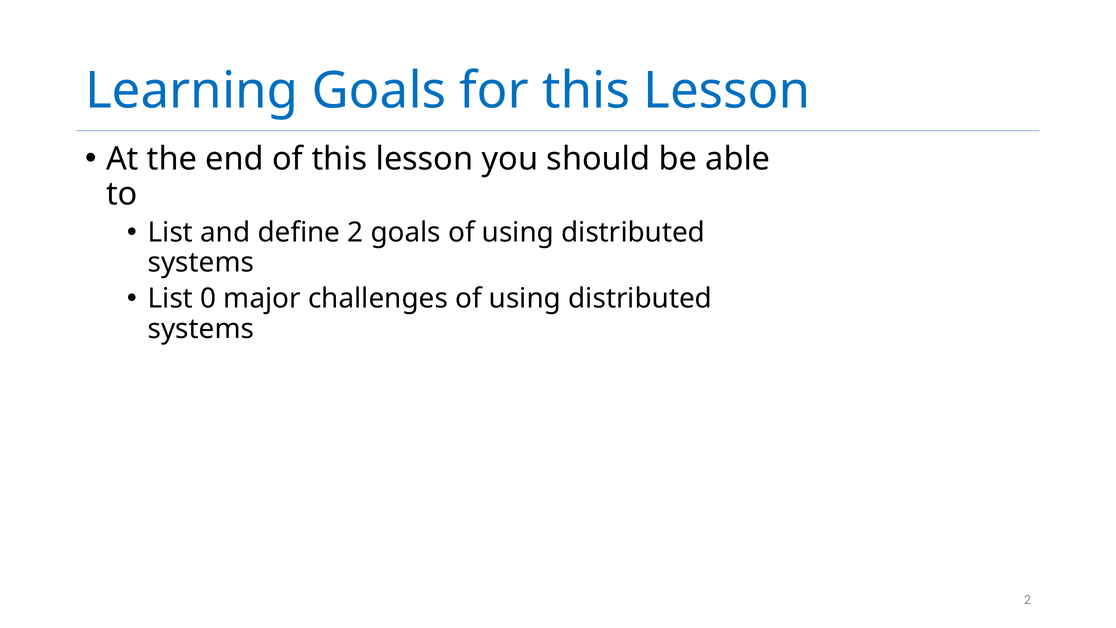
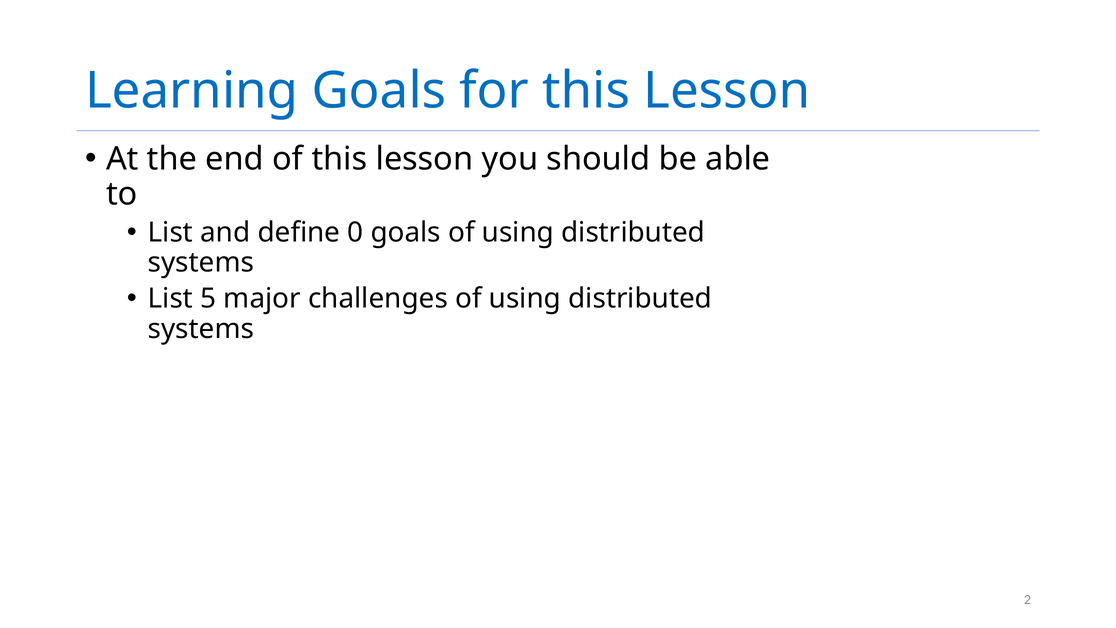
define 2: 2 -> 0 (355, 233)
0: 0 -> 5 (208, 299)
